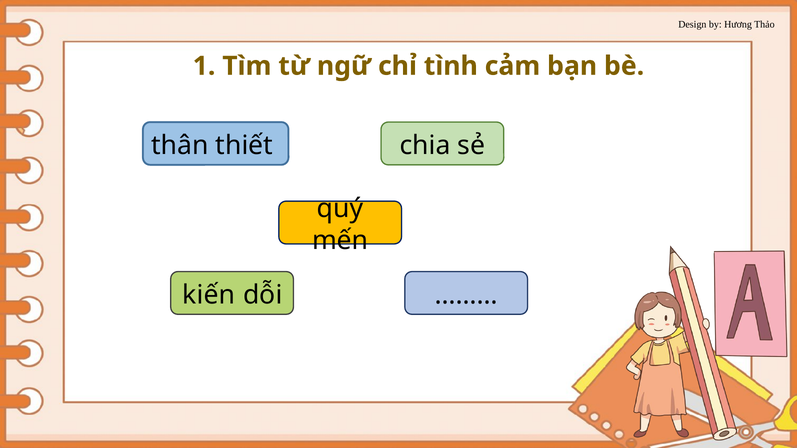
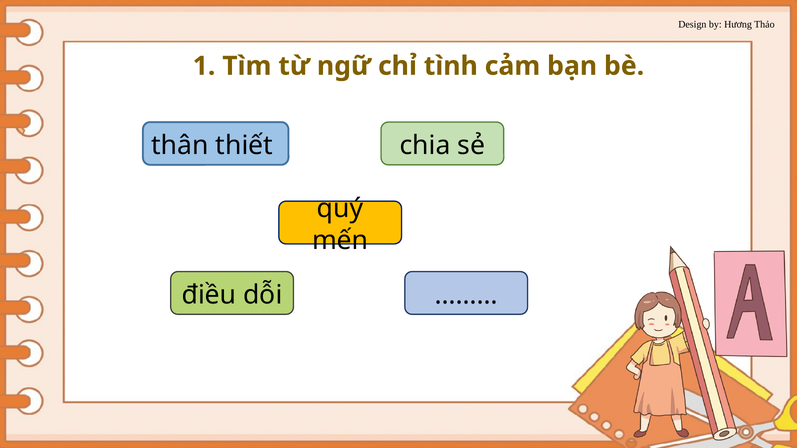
kiến: kiến -> điều (209, 295)
